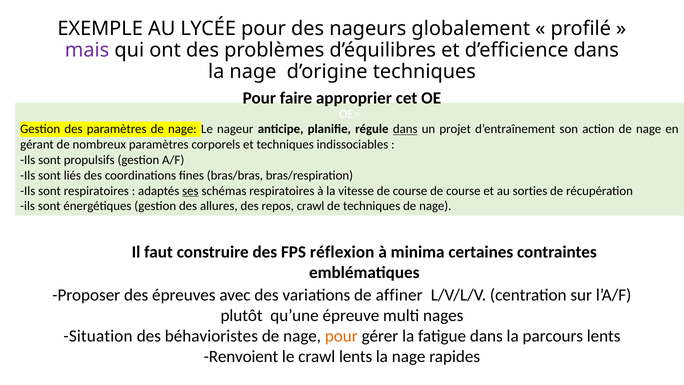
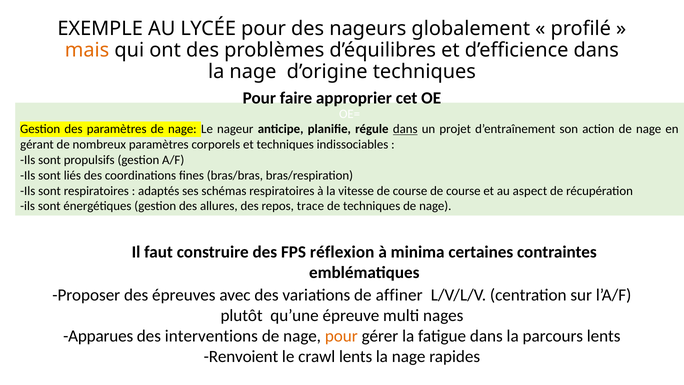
mais colour: purple -> orange (87, 50)
ses underline: present -> none (190, 191)
sorties: sorties -> aspect (530, 191)
repos crawl: crawl -> trace (310, 206)
Situation: Situation -> Apparues (98, 336)
béhavioristes: béhavioristes -> interventions (211, 336)
